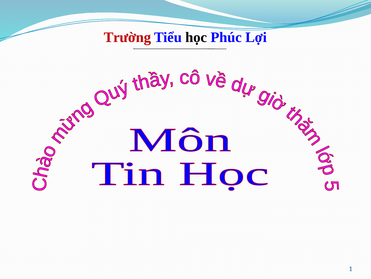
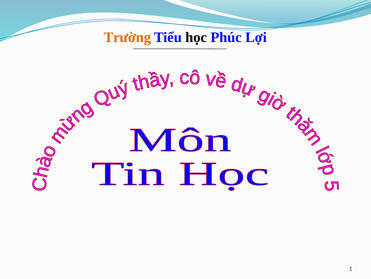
Trường colour: red -> orange (127, 37)
